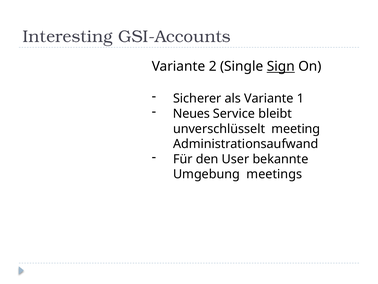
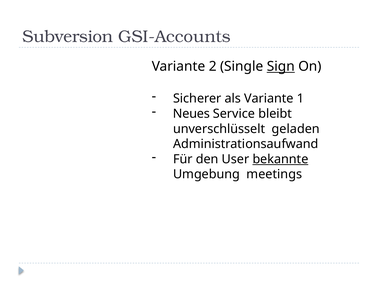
Interesting: Interesting -> Subversion (68, 36)
meeting: meeting -> geladen (296, 129)
bekannte underline: none -> present (280, 159)
